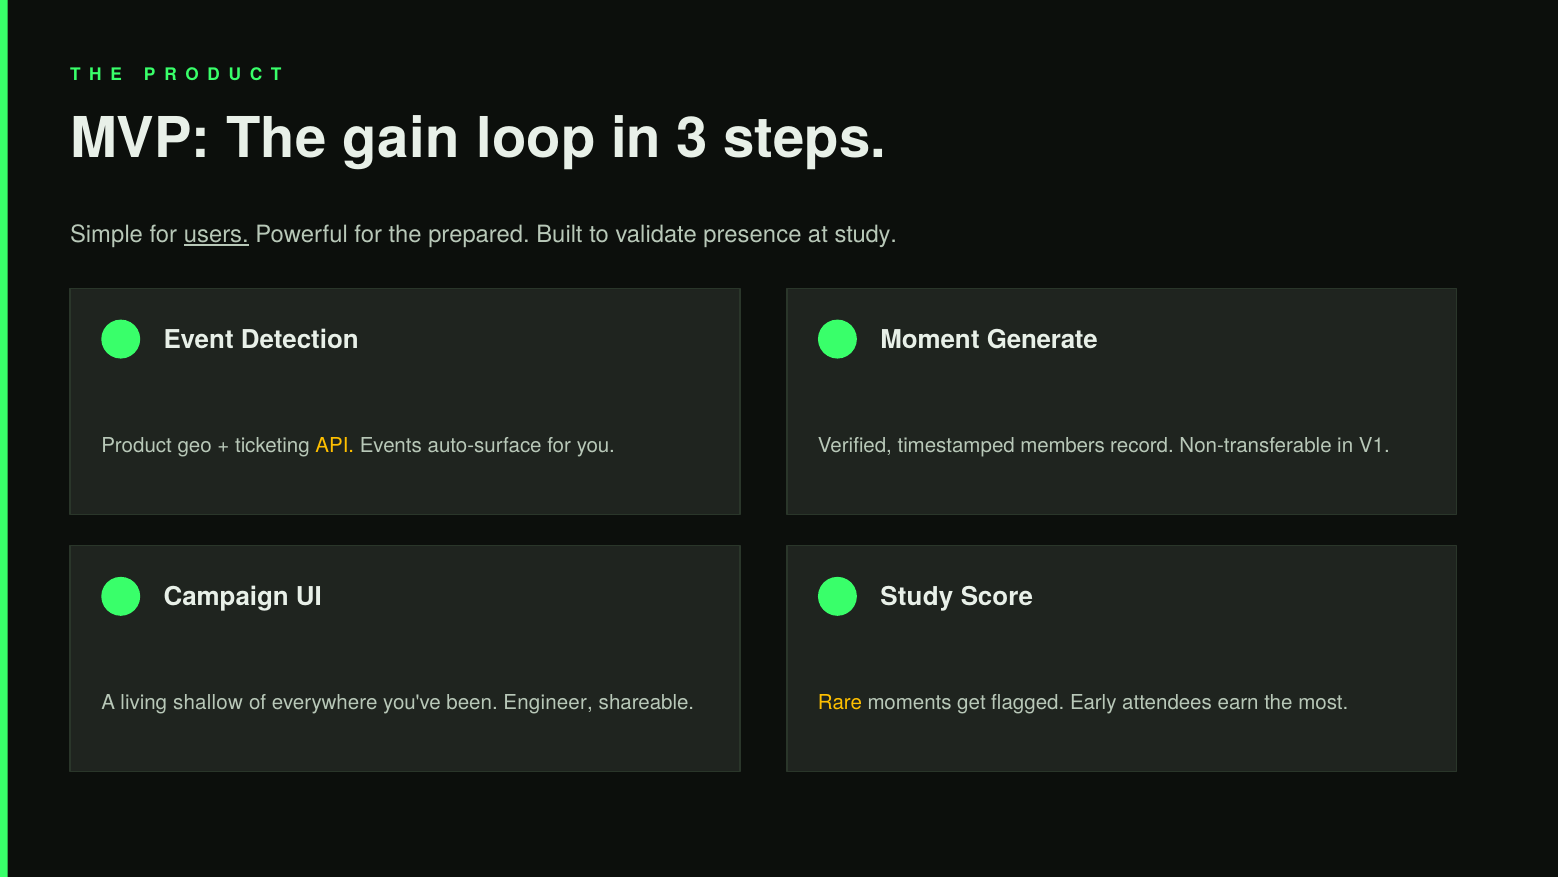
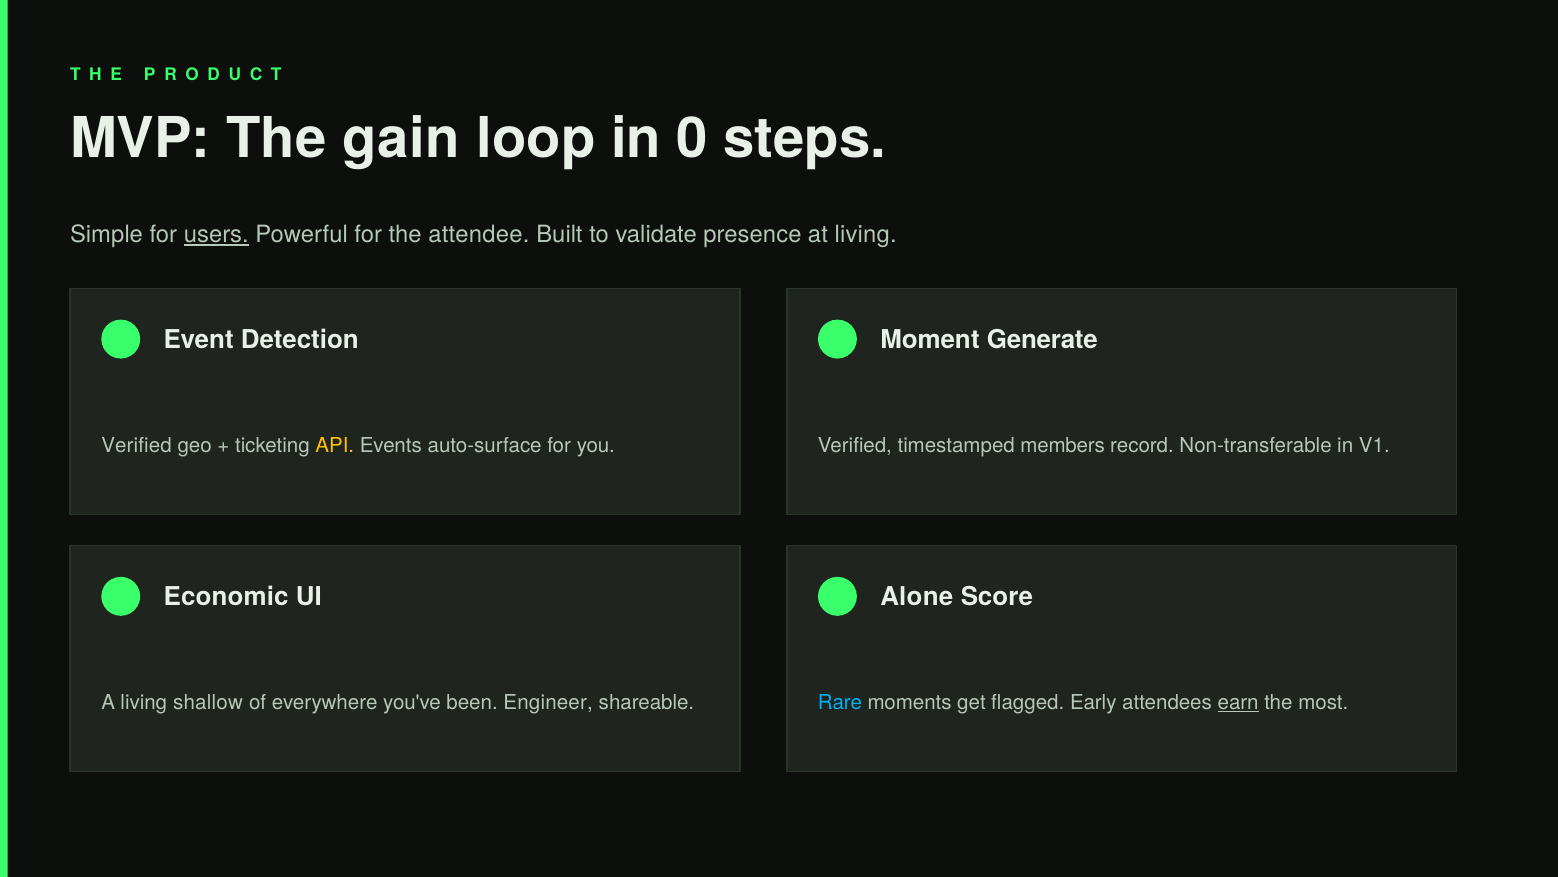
3: 3 -> 0 (692, 139)
prepared: prepared -> attendee (479, 235)
at study: study -> living (866, 235)
Product: Product -> Verified (136, 445)
Campaign: Campaign -> Economic (226, 597)
Study: Study -> Alone (917, 597)
Rare colour: yellow -> light blue (840, 702)
earn underline: none -> present (1238, 702)
